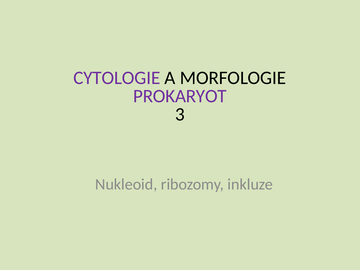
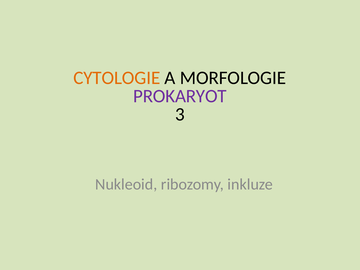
CYTOLOGIE colour: purple -> orange (117, 78)
